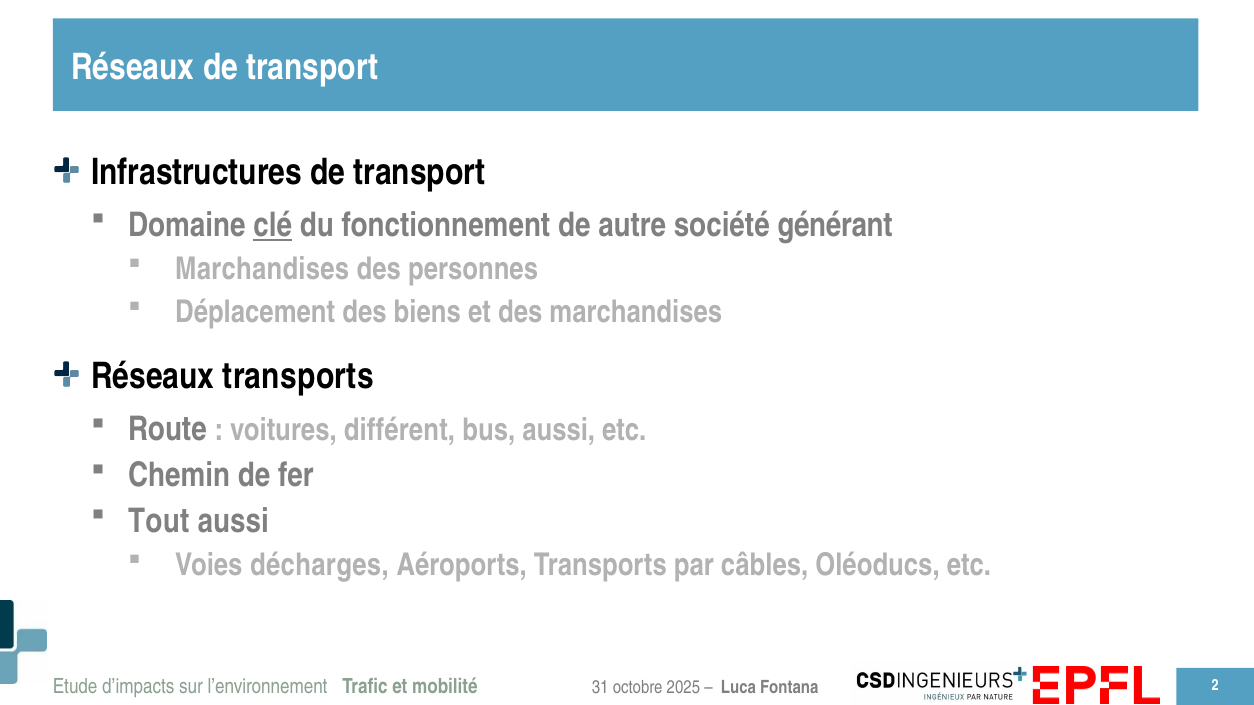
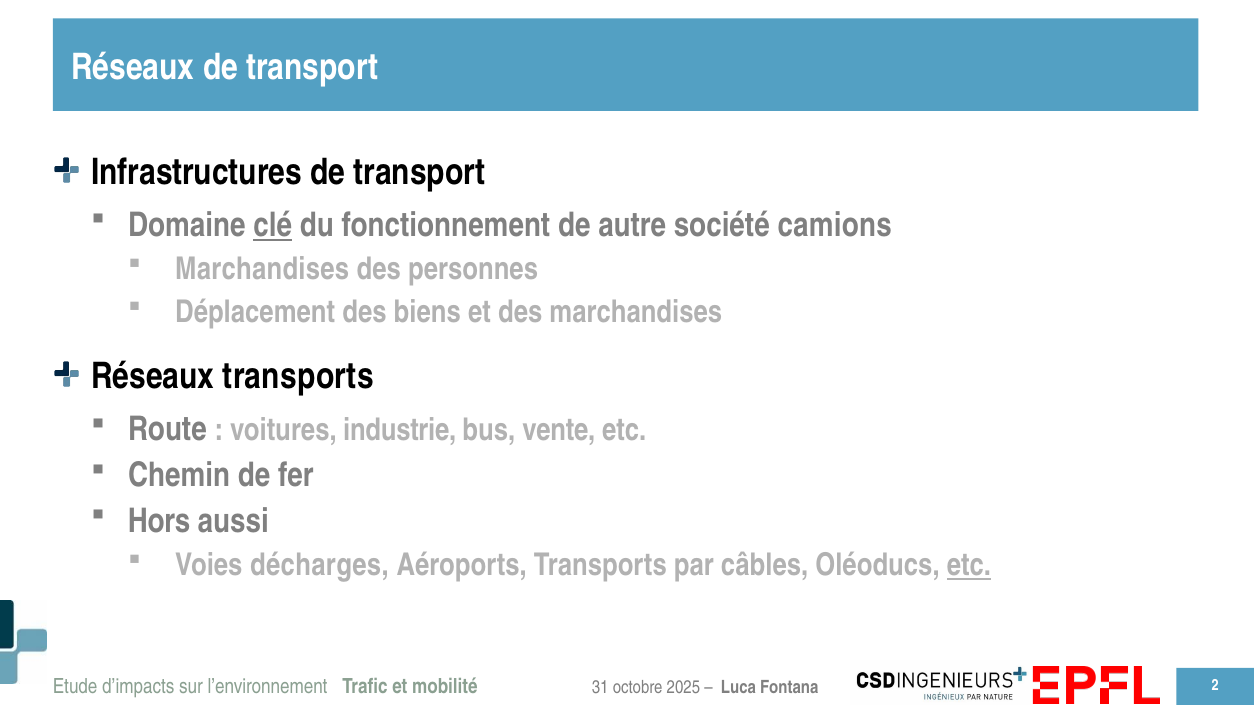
générant: générant -> camions (835, 225)
différent: différent -> industrie (400, 430)
bus aussi: aussi -> vente (559, 430)
Tout: Tout -> Hors (159, 521)
etc underline: none -> present (969, 566)
